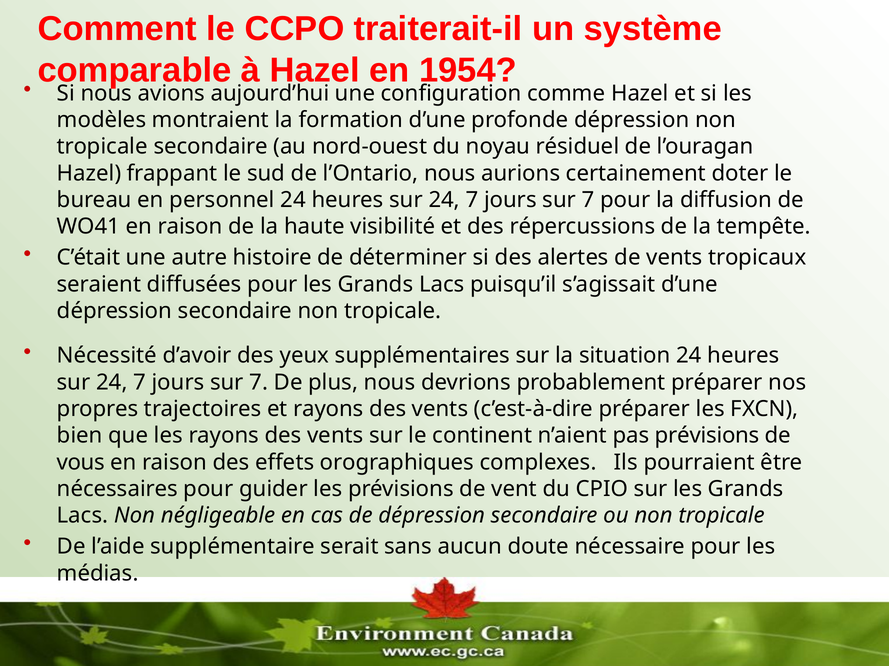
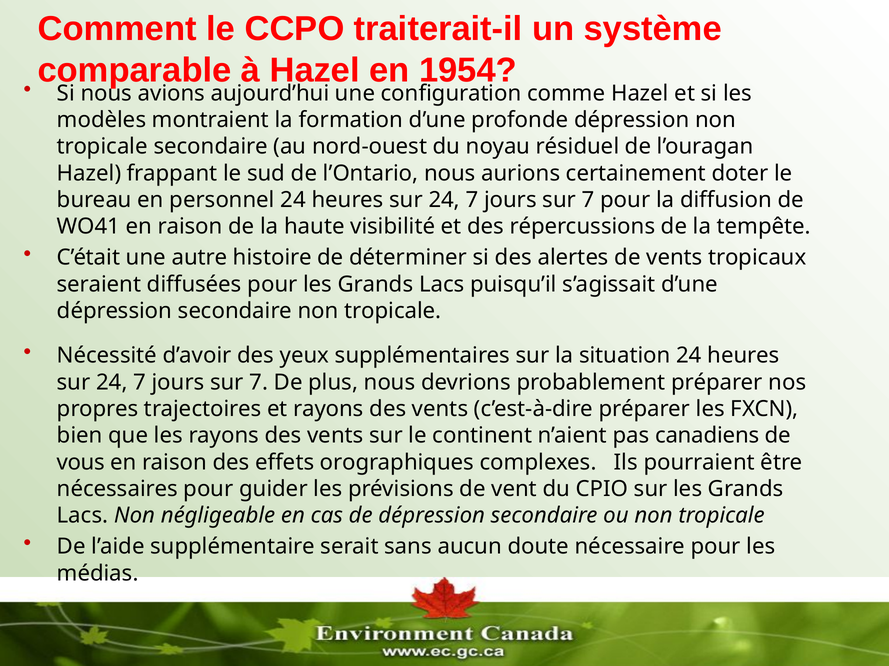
pas prévisions: prévisions -> canadiens (707, 436)
